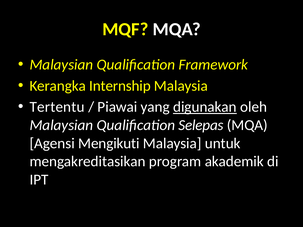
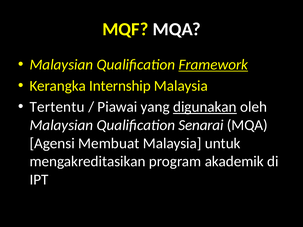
Framework underline: none -> present (213, 65)
Selepas: Selepas -> Senarai (201, 125)
Mengikuti: Mengikuti -> Membuat (109, 143)
